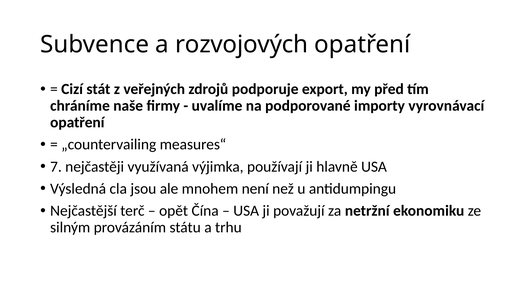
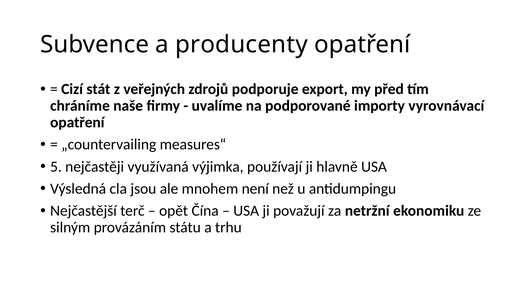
rozvojových: rozvojových -> producenty (241, 44)
7: 7 -> 5 (56, 167)
